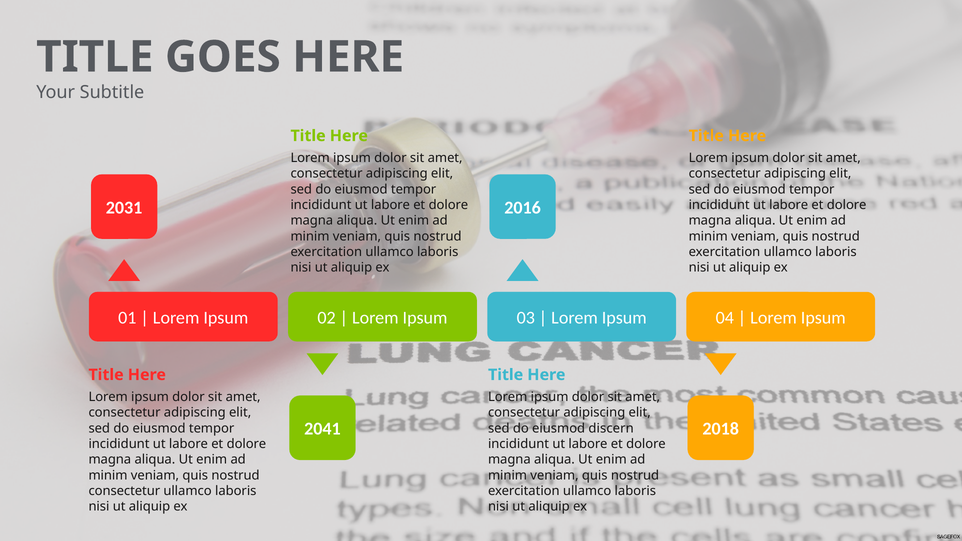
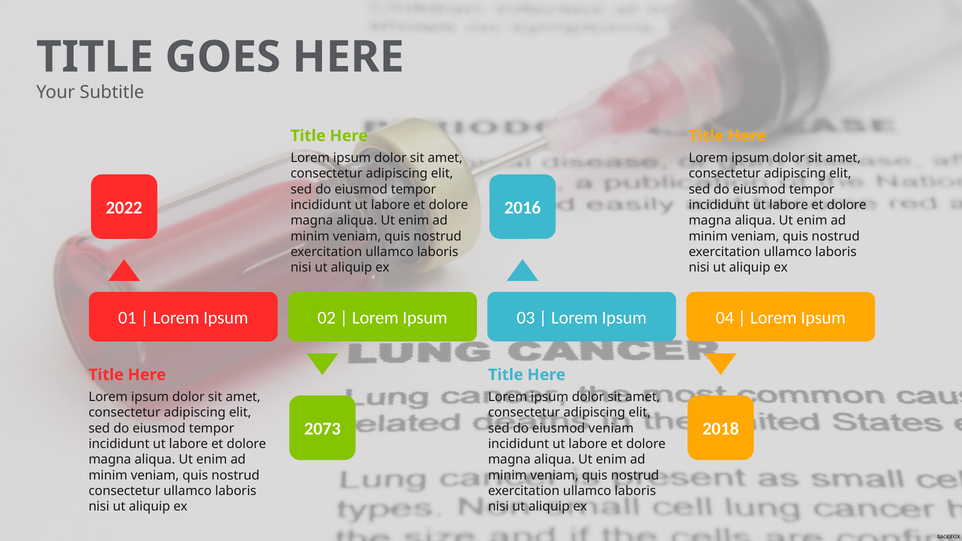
2031: 2031 -> 2022 (124, 208)
2041: 2041 -> 2073 (322, 429)
eiusmod discern: discern -> veniam (611, 428)
